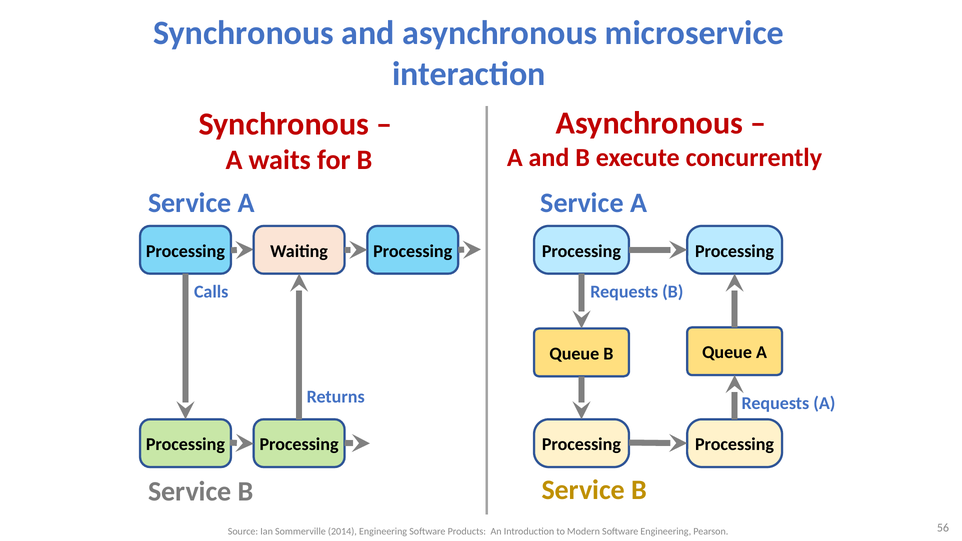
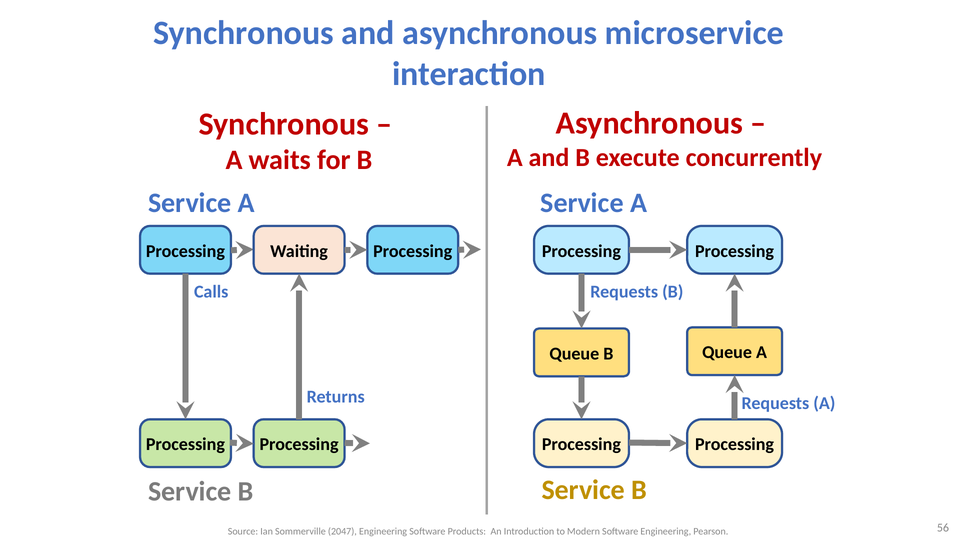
2014: 2014 -> 2047 (342, 532)
